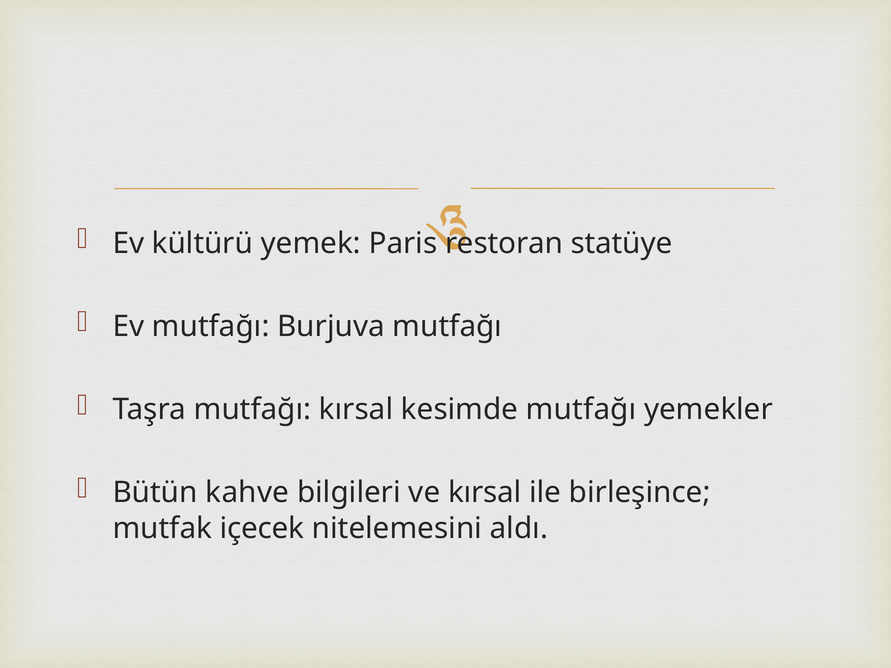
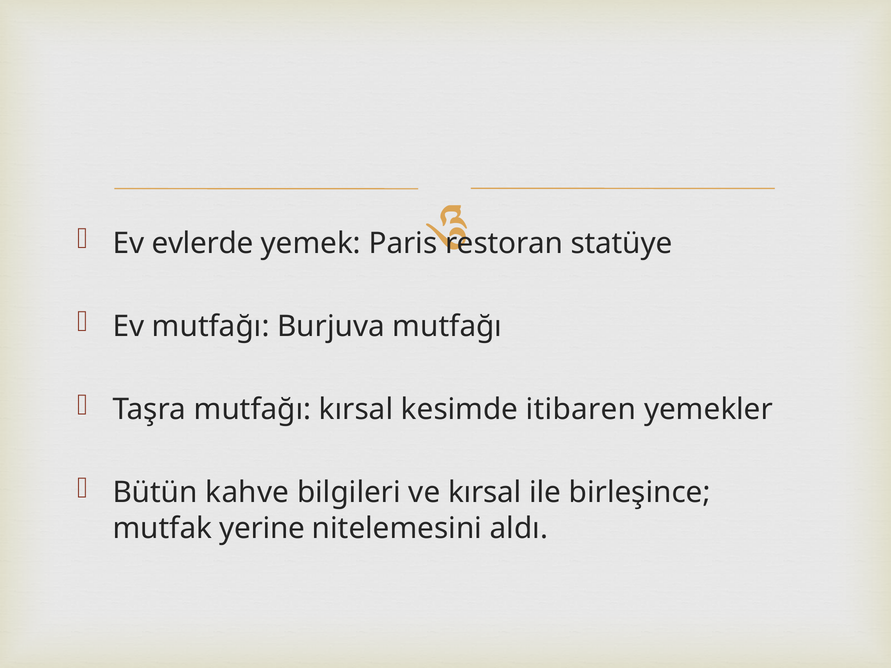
kültürü: kültürü -> evlerde (203, 243)
kesimde mutfağı: mutfağı -> itibaren (581, 410)
içecek: içecek -> yerine (262, 528)
